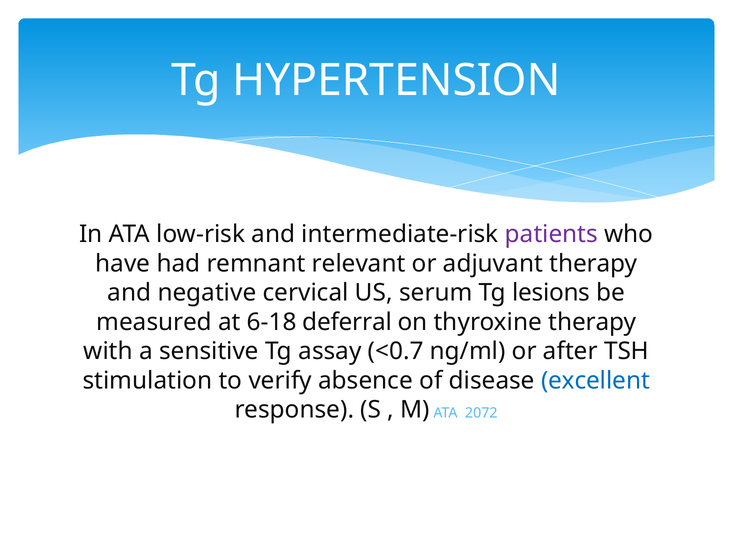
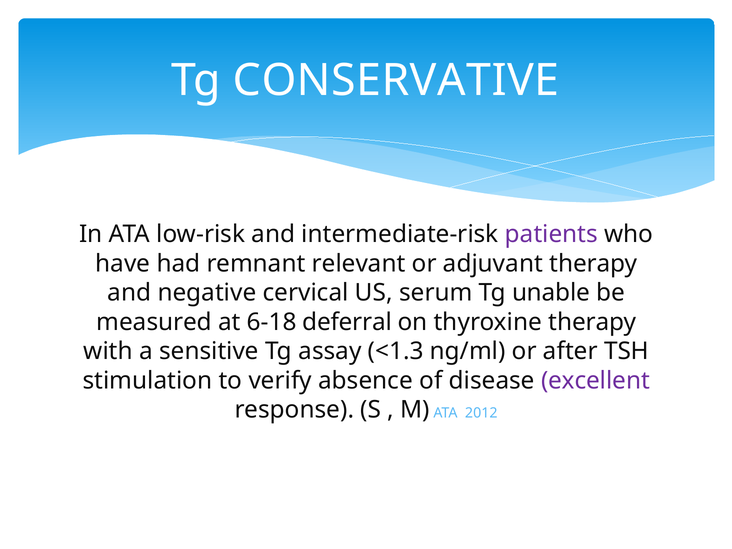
HYPERTENSION: HYPERTENSION -> CONSERVATIVE (396, 80)
lesions: lesions -> unable (551, 293)
<0.7: <0.7 -> <1.3 (396, 351)
excellent colour: blue -> purple (595, 381)
2072: 2072 -> 2012 (481, 413)
